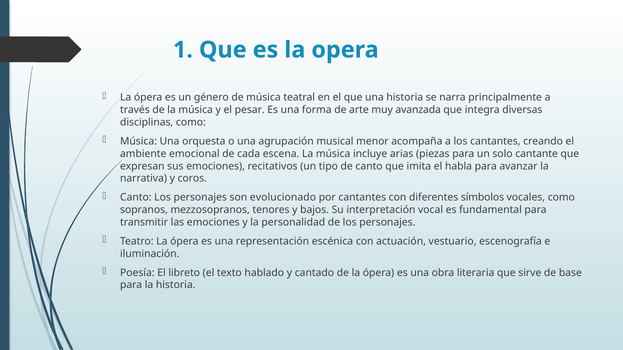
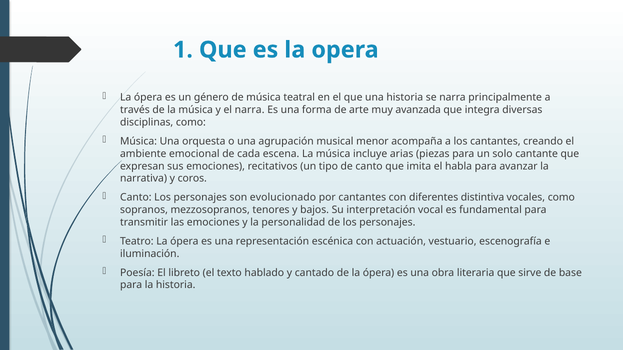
el pesar: pesar -> narra (250, 110)
símbolos: símbolos -> distintiva (483, 198)
